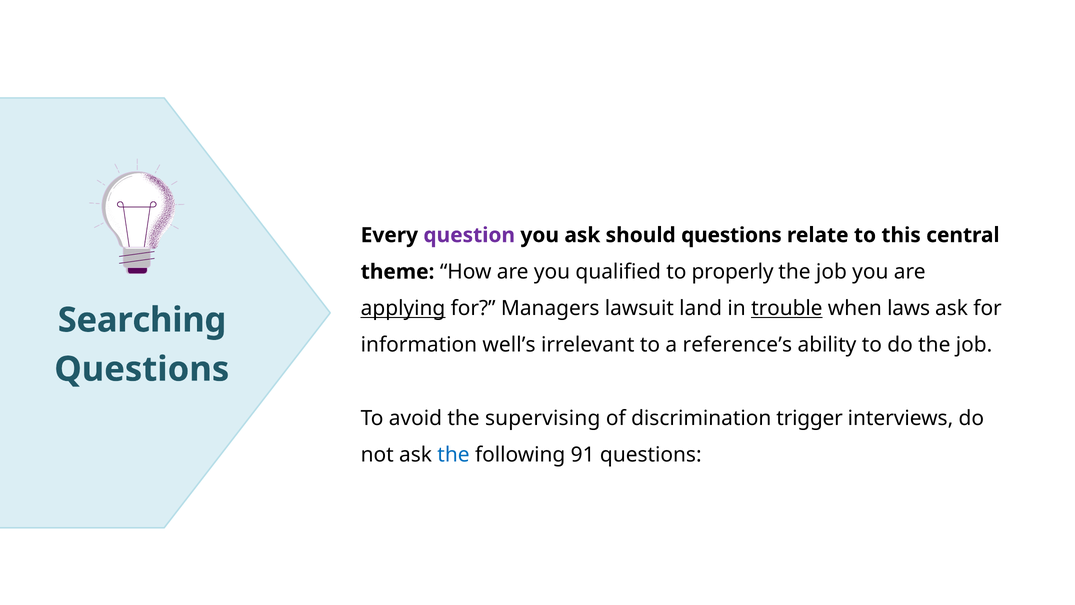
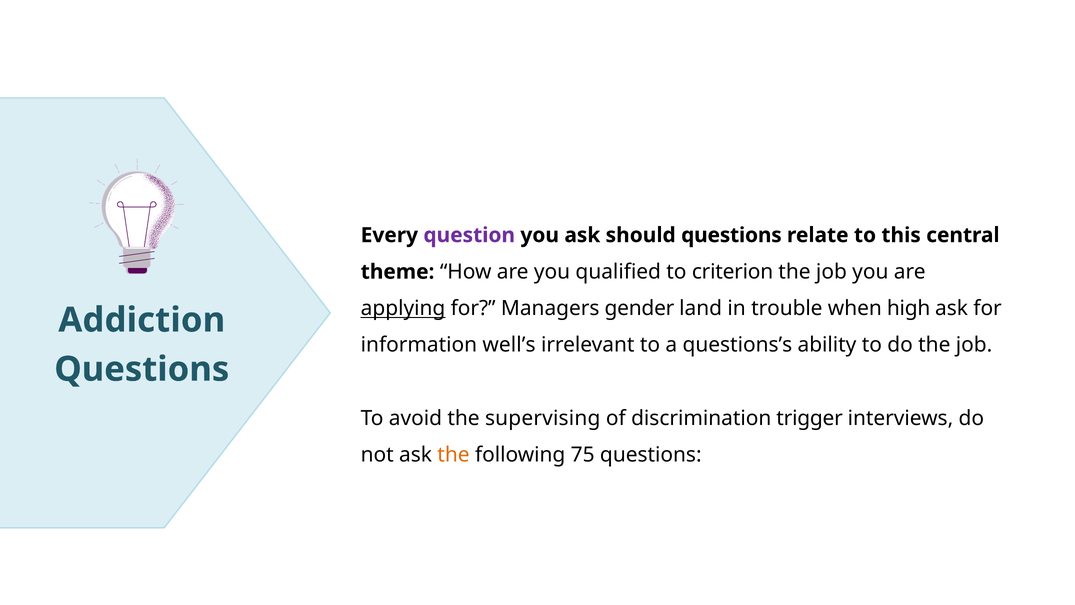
properly: properly -> criterion (733, 272)
lawsuit: lawsuit -> gender (639, 308)
trouble underline: present -> none (787, 308)
laws: laws -> high (909, 308)
Searching: Searching -> Addiction (142, 320)
reference’s: reference’s -> questions’s (737, 345)
the colour: blue -> orange (454, 455)
91: 91 -> 75 (583, 455)
